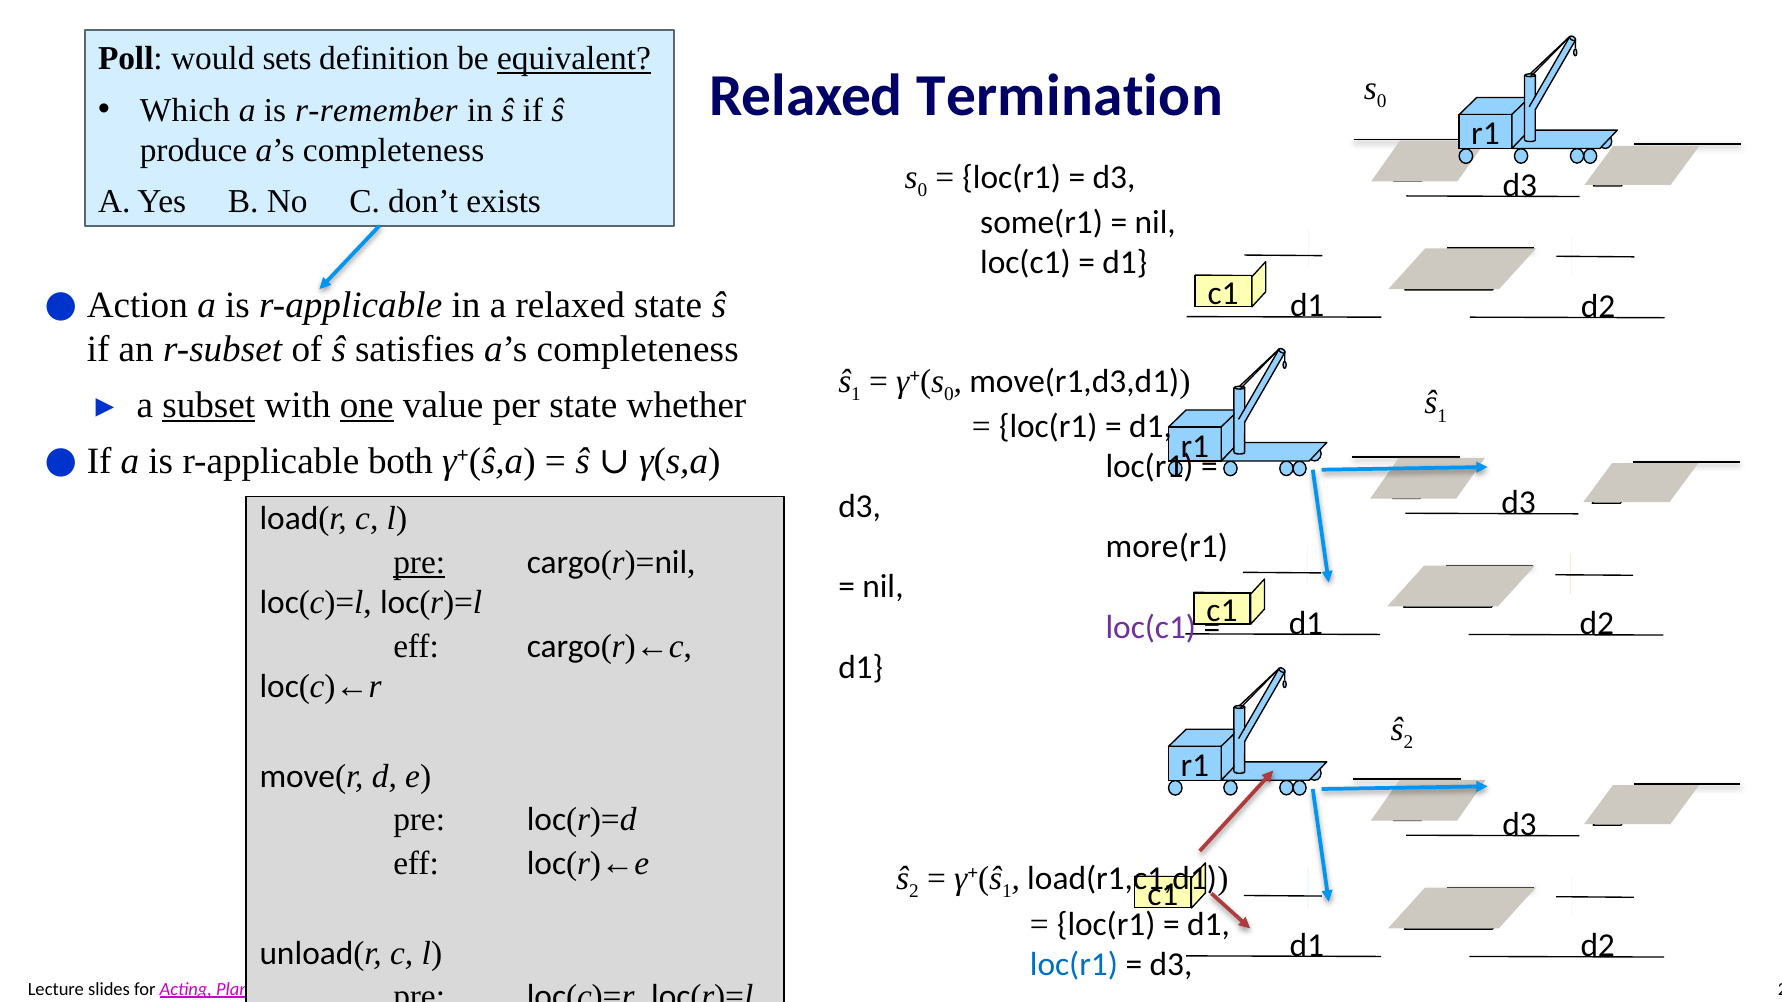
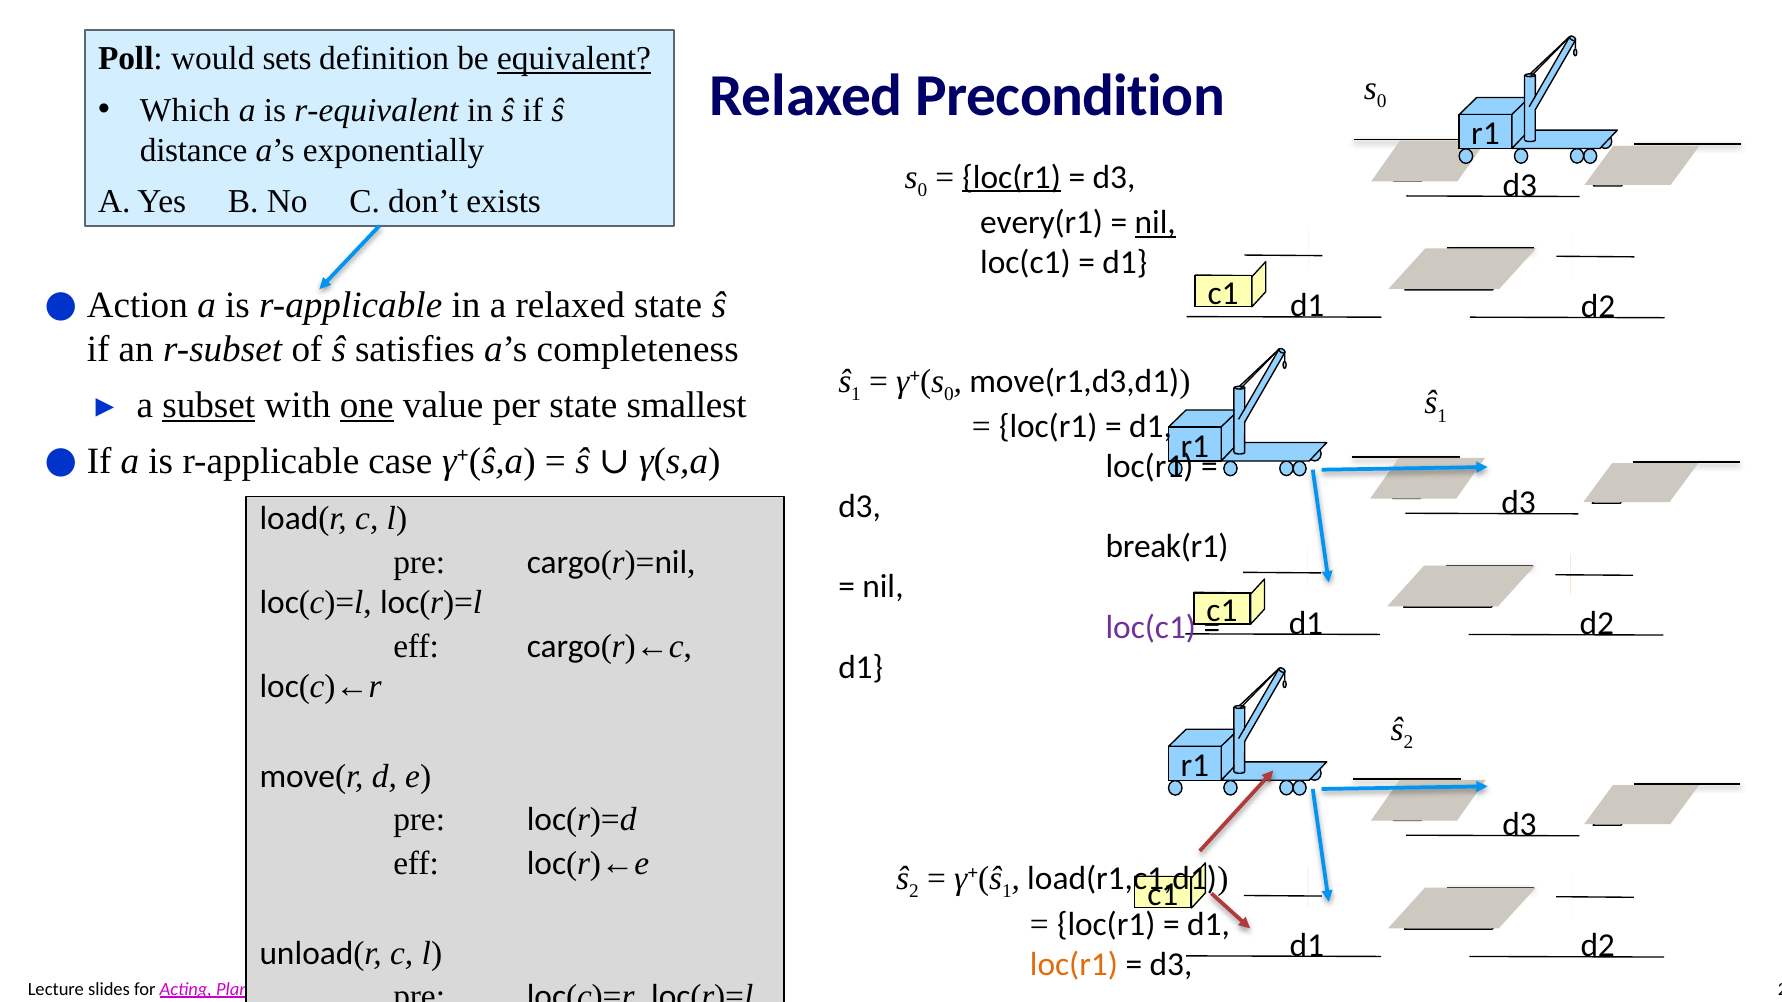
Termination: Termination -> Precondition (1070, 96)
r-remember: r-remember -> r-equivalent (376, 110)
produce: produce -> distance (194, 150)
completeness: completeness -> exponentially (394, 150)
loc(r1 underline: none -> present (1012, 177)
some(r1: some(r1 -> every(r1 (1042, 223)
nil underline: none -> present (1155, 223)
whether: whether -> smallest (687, 405)
both: both -> case (400, 461)
more(r1: more(r1 -> break(r1 (1167, 547)
pre underline: present -> none (419, 563)
loc(r1 colour: blue -> orange (1074, 964)
